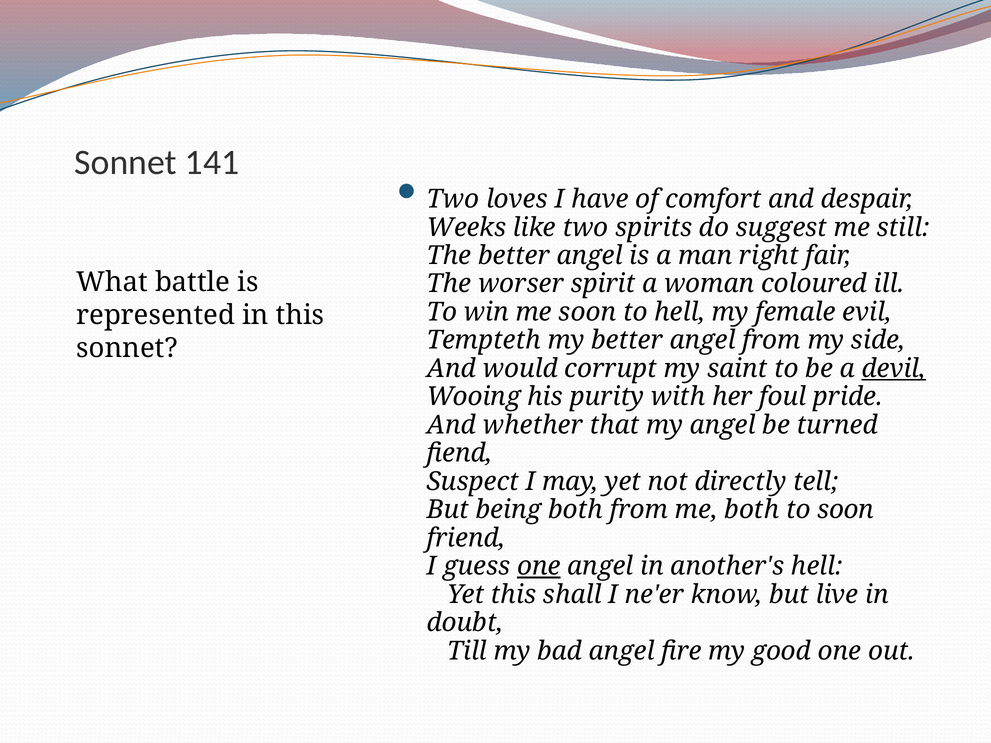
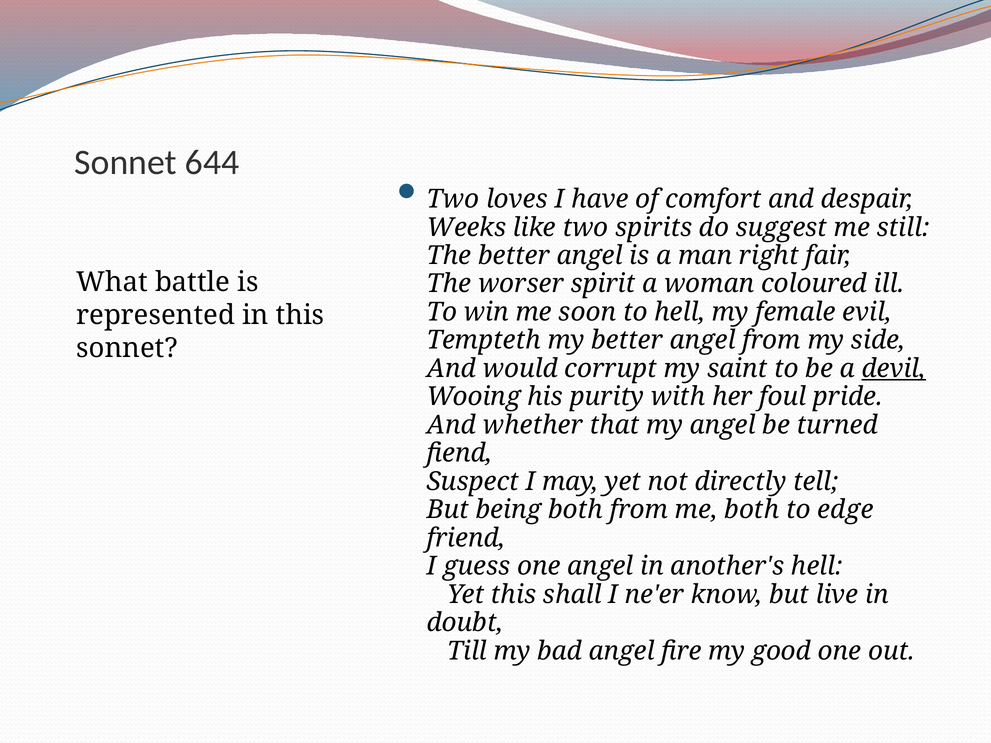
141: 141 -> 644 (212, 163)
to soon: soon -> edge (845, 510)
one underline: present -> none (539, 566)
